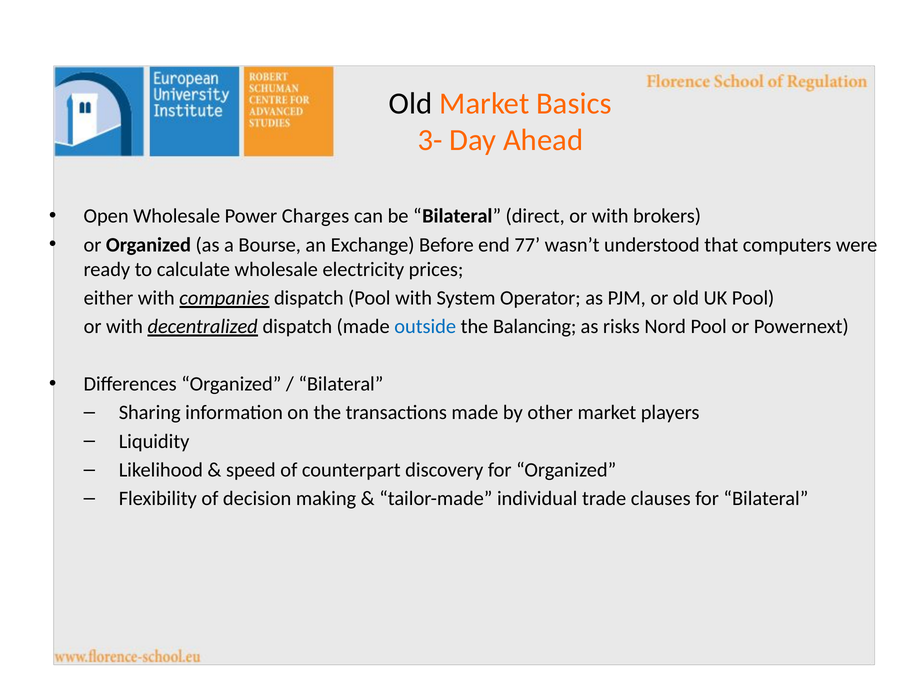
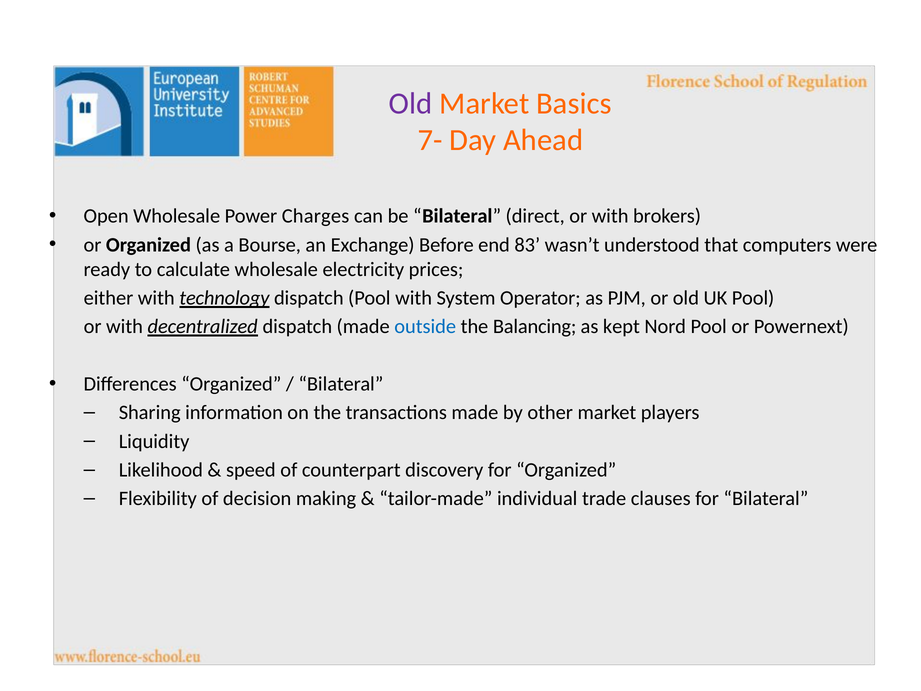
Old colour: black -> purple (411, 103)
3-: 3- -> 7- (430, 140)
77: 77 -> 83 (527, 245)
companies: companies -> technology (224, 298)
risks: risks -> kept (621, 327)
